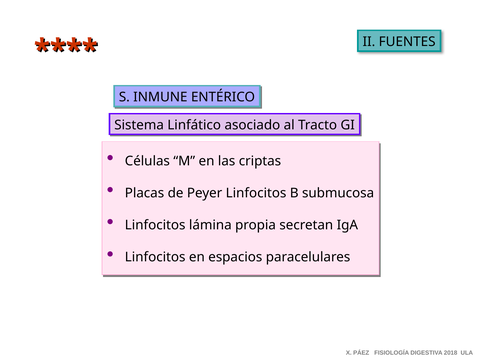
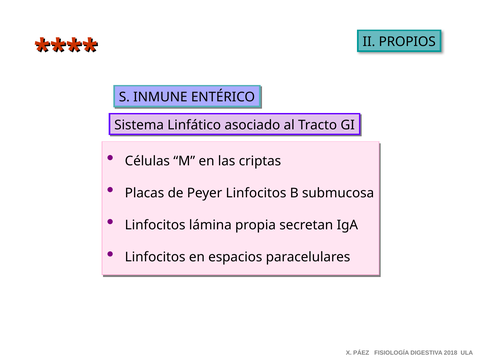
FUENTES: FUENTES -> PROPIOS (407, 42)
